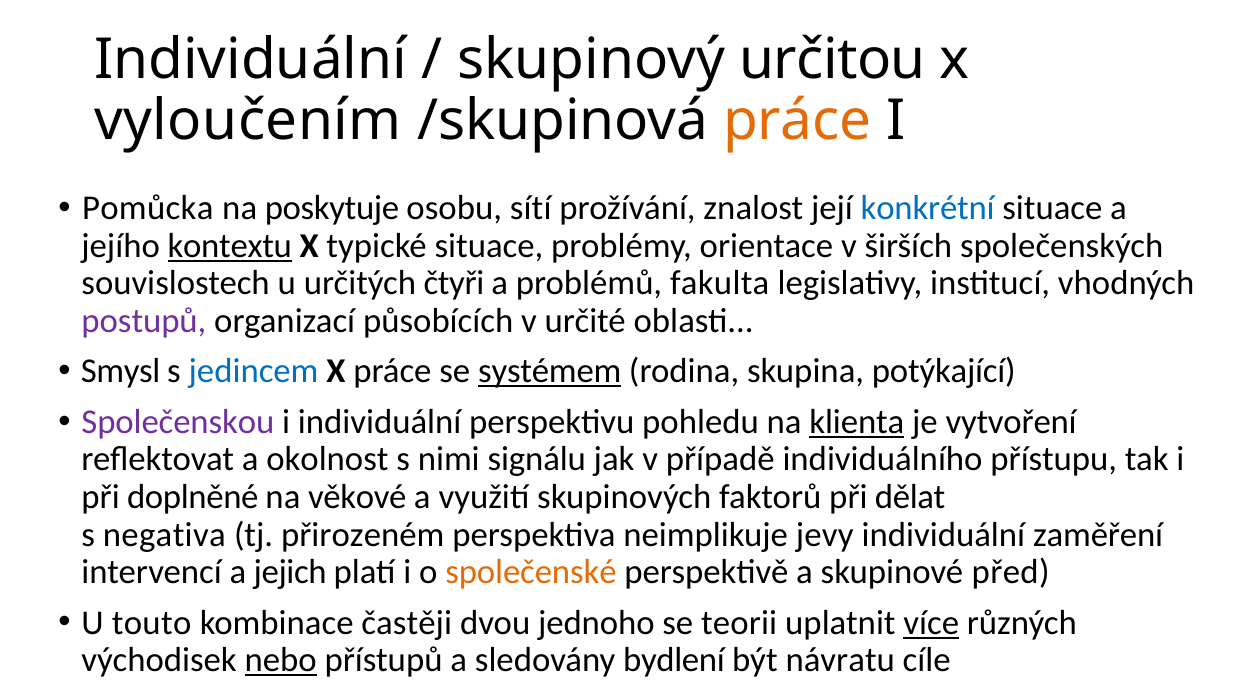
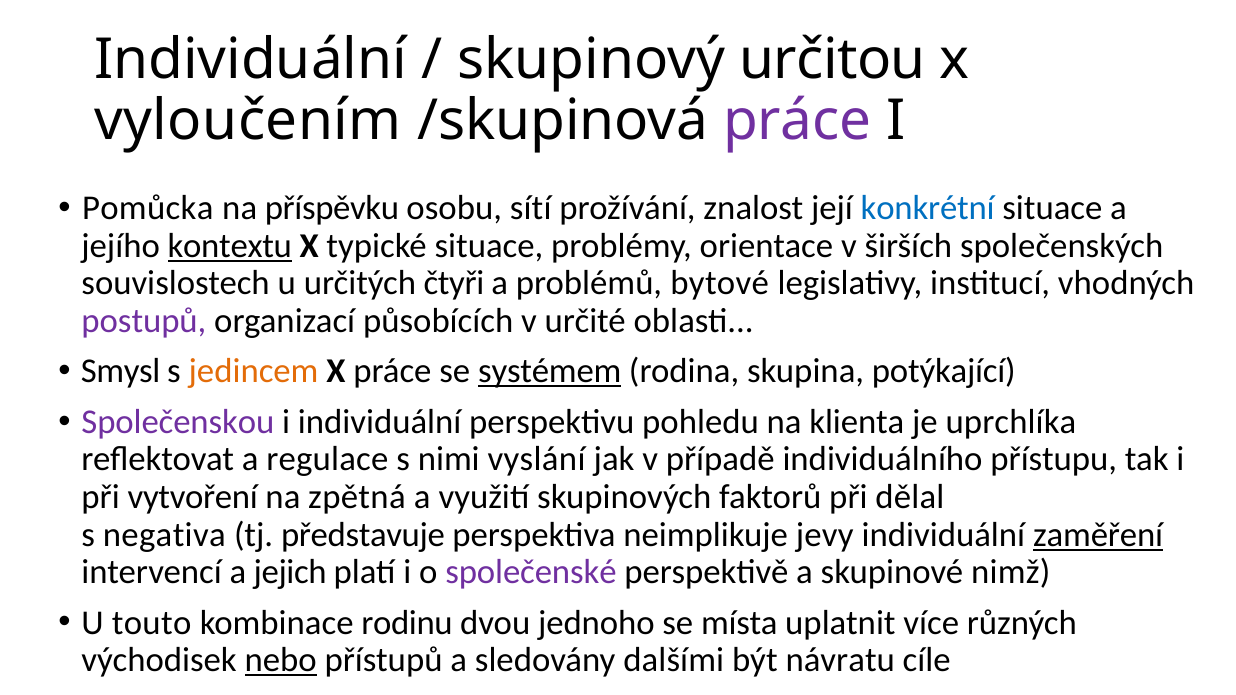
práce colour: orange -> purple (797, 121)
poskytuje: poskytuje -> příspěvku (332, 208)
fakulta: fakulta -> bytové (720, 283)
jedincem colour: blue -> orange (254, 372)
klienta underline: present -> none (857, 422)
vytvoření: vytvoření -> uprchlíka (1011, 422)
okolnost: okolnost -> regulace (327, 460)
signálu: signálu -> vyslání (537, 460)
doplněné: doplněné -> vytvoření (193, 497)
věkové: věkové -> zpětná (357, 497)
dělat: dělat -> dělal (910, 497)
přirozeném: přirozeném -> představuje (363, 535)
zaměření underline: none -> present (1098, 535)
společenské colour: orange -> purple (531, 572)
před: před -> nimž (1011, 572)
častěji: častěji -> rodinu (407, 623)
teorii: teorii -> místa (739, 623)
více underline: present -> none (931, 623)
bydlení: bydlení -> dalšími (674, 660)
